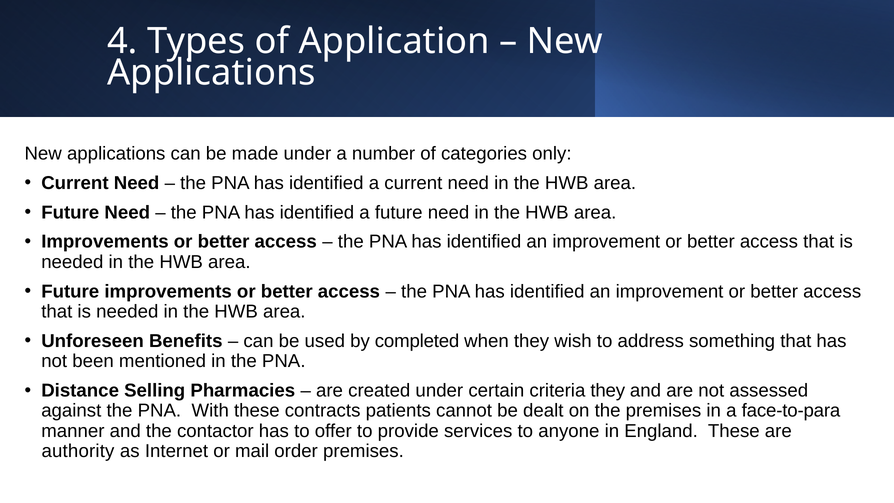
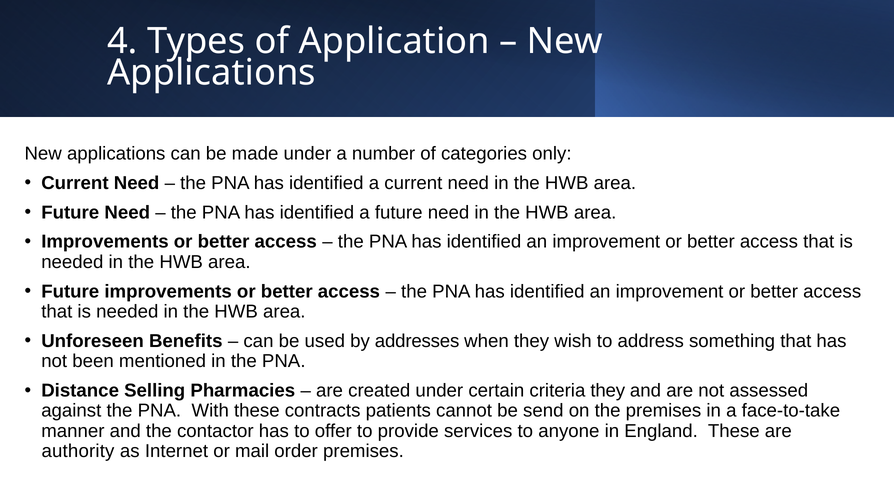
completed: completed -> addresses (417, 341)
dealt: dealt -> send (543, 411)
face-to-para: face-to-para -> face-to-take (791, 411)
